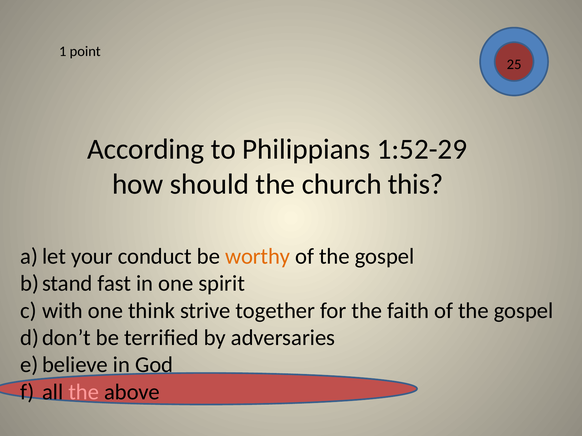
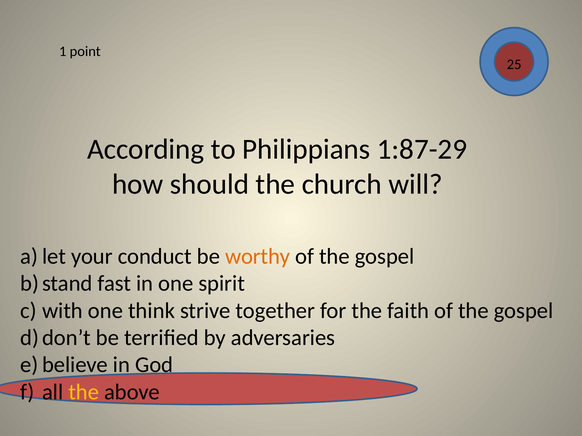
1:52-29: 1:52-29 -> 1:87-29 (422, 149)
this: this -> will (415, 184)
the colour: pink -> yellow (84, 392)
